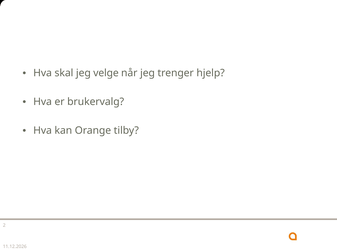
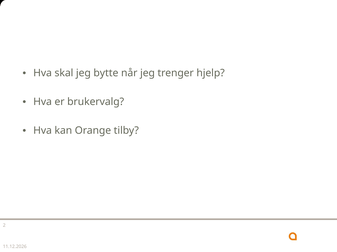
velge: velge -> bytte (106, 73)
